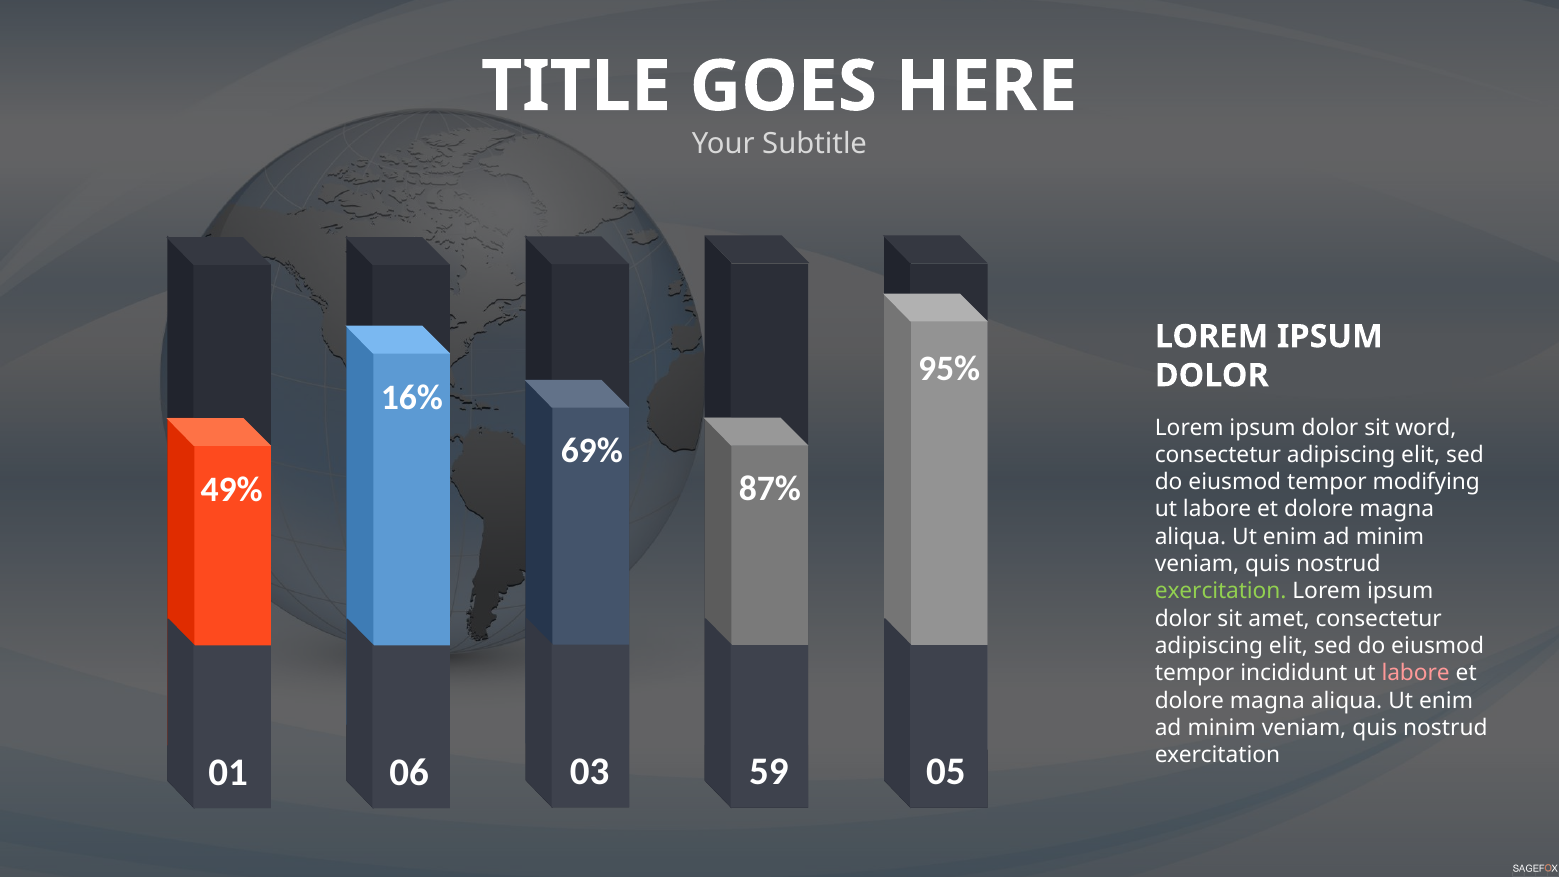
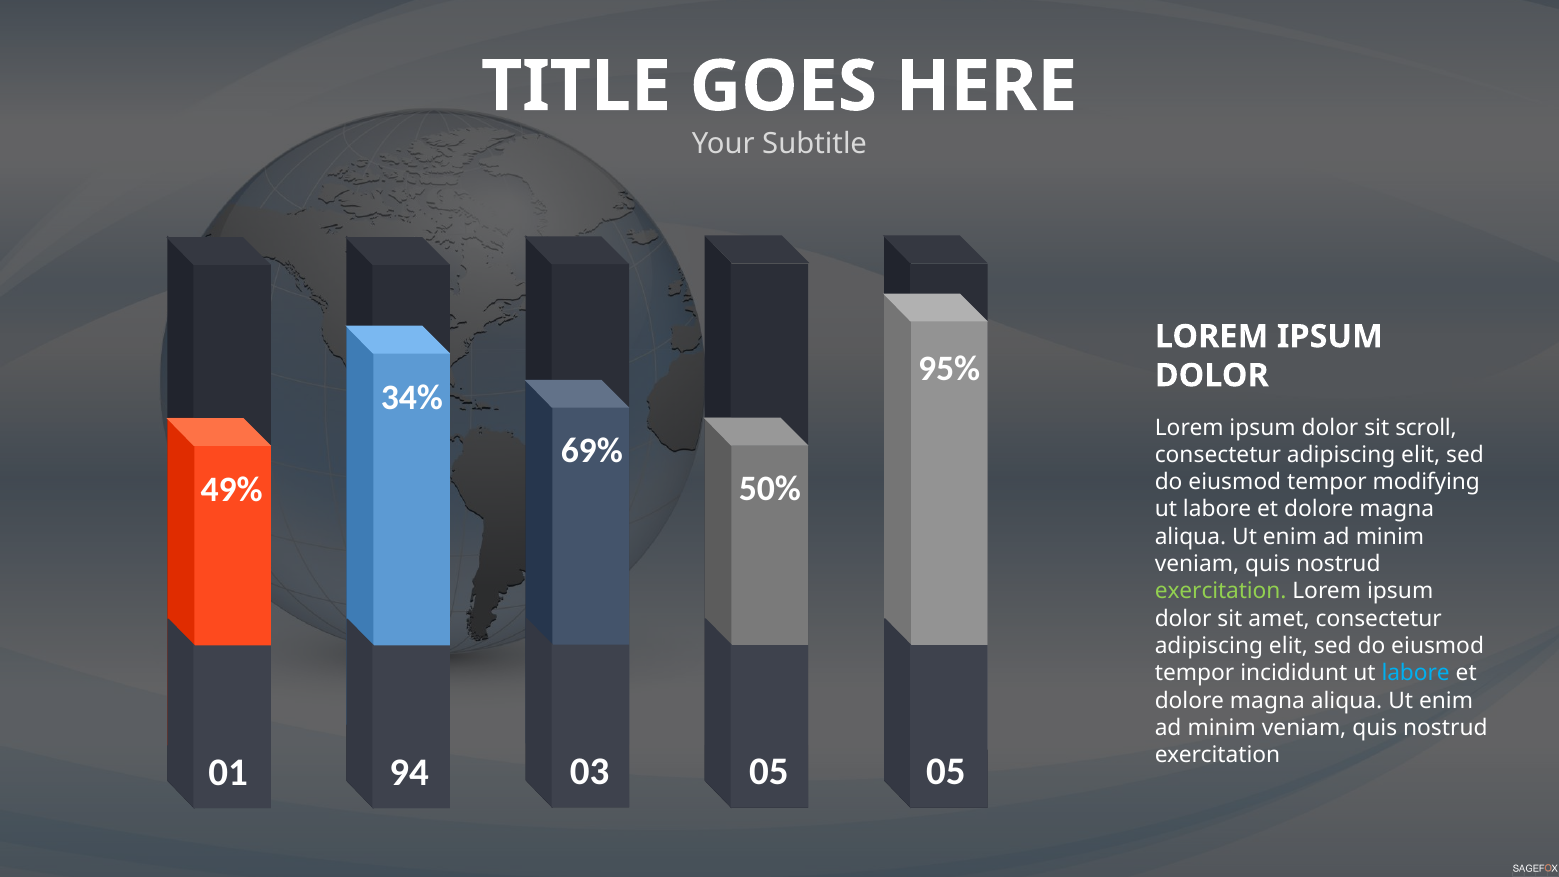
16%: 16% -> 34% (412, 397)
word: word -> scroll (1426, 428)
87%: 87% -> 50% (770, 489)
labore colour: pink -> light blue (1416, 673)
06: 06 -> 94 (409, 773)
03 59: 59 -> 05 (769, 772)
